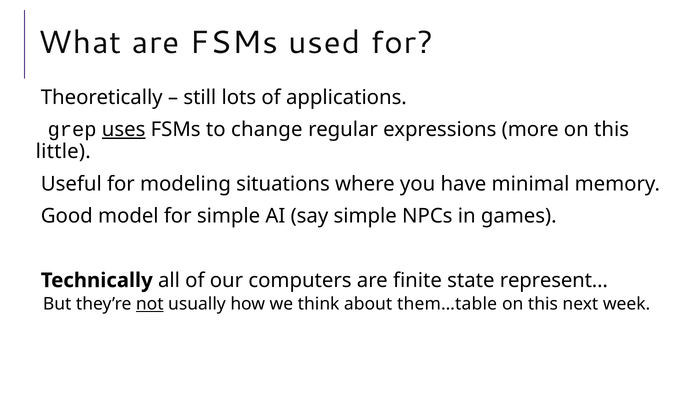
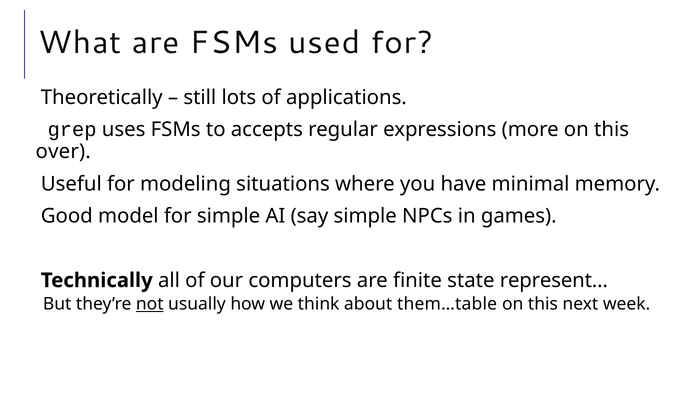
uses underline: present -> none (124, 130)
change: change -> accepts (267, 130)
little: little -> over (63, 152)
